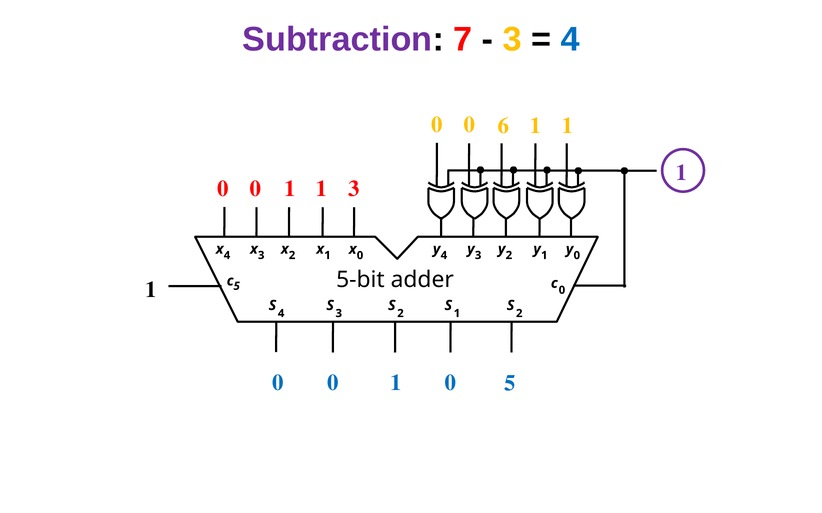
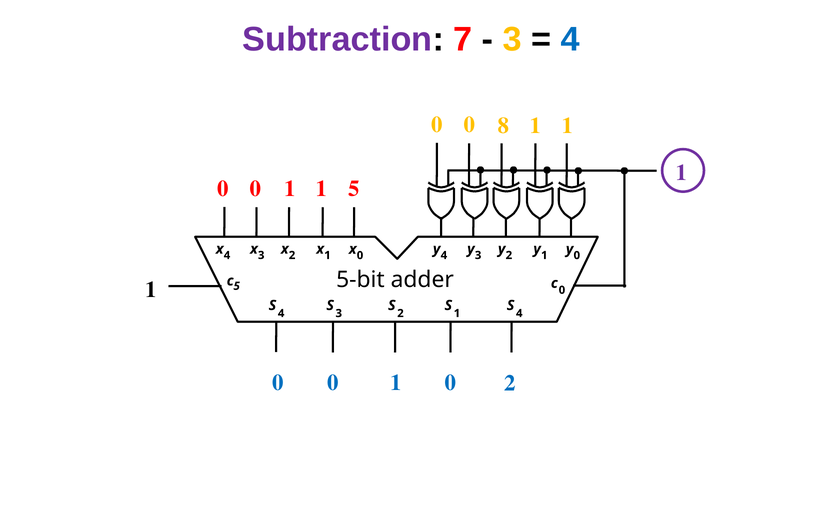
6: 6 -> 8 (504, 126)
1 3: 3 -> 5 (354, 189)
2: 2 -> 4 (519, 314)
0 5: 5 -> 2 (510, 384)
